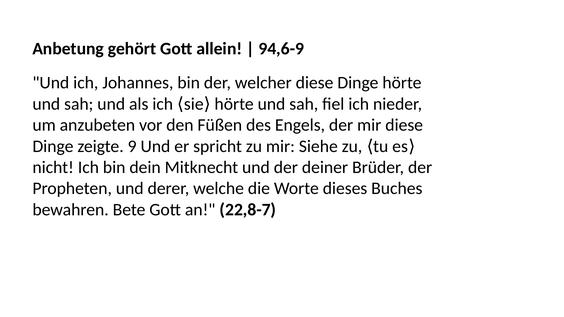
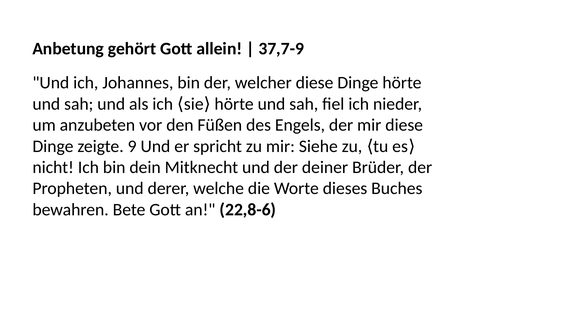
94,6-9: 94,6-9 -> 37,7-9 (281, 49)
22,8-7: 22,8-7 -> 22,8-6 (248, 210)
